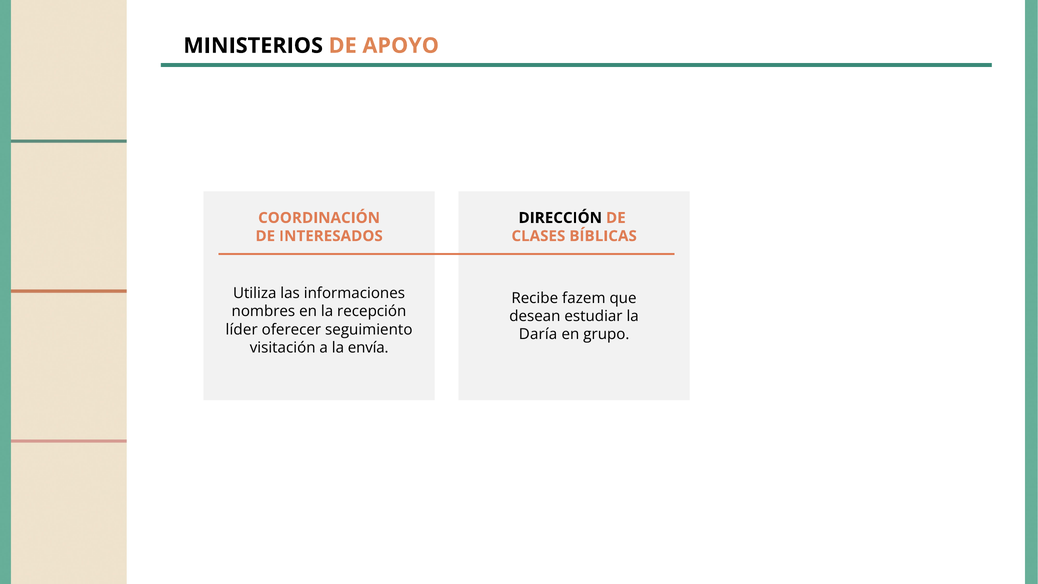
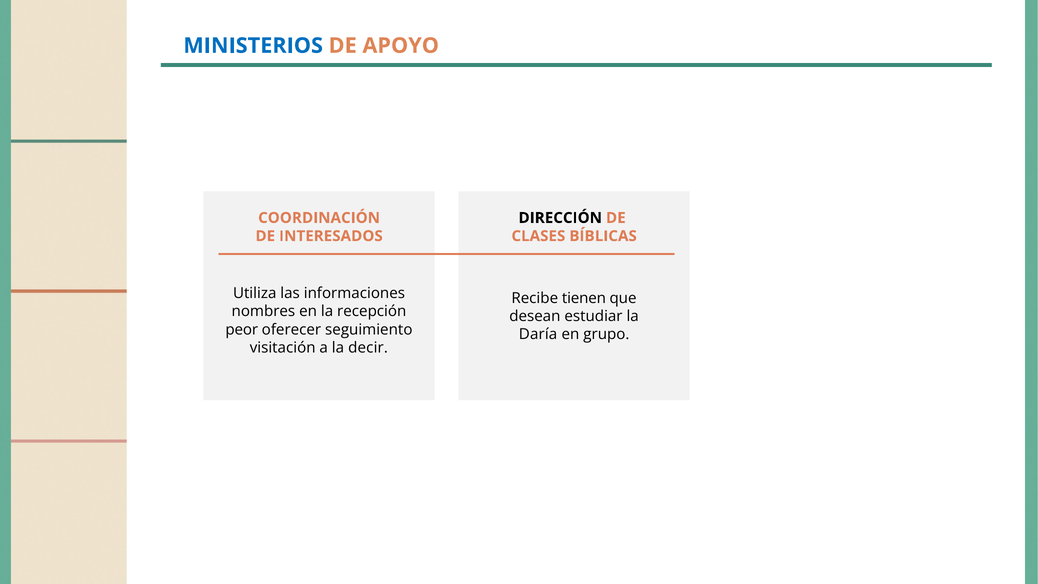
MINISTERIOS colour: black -> blue (253, 46)
fazem: fazem -> tienen (584, 298)
líder: líder -> peor (242, 329)
envía: envía -> decir (368, 348)
